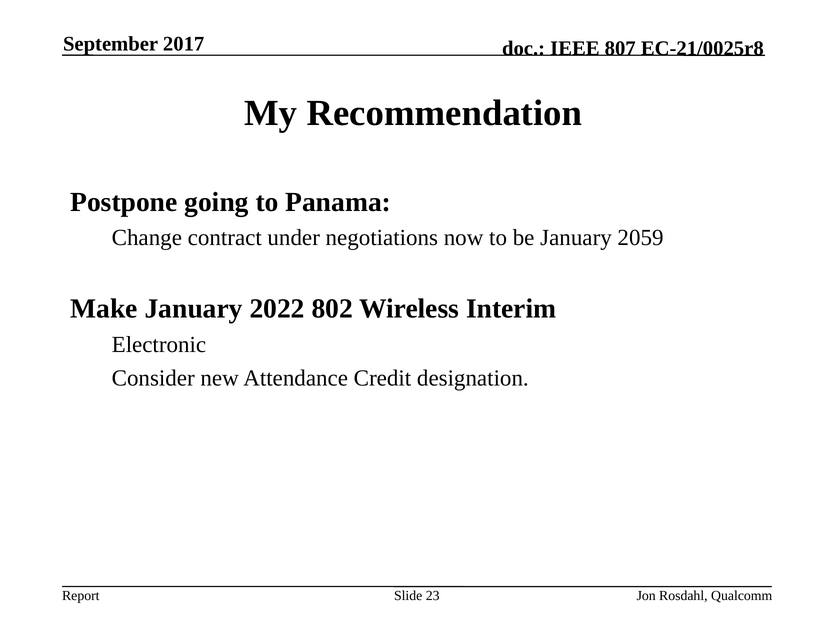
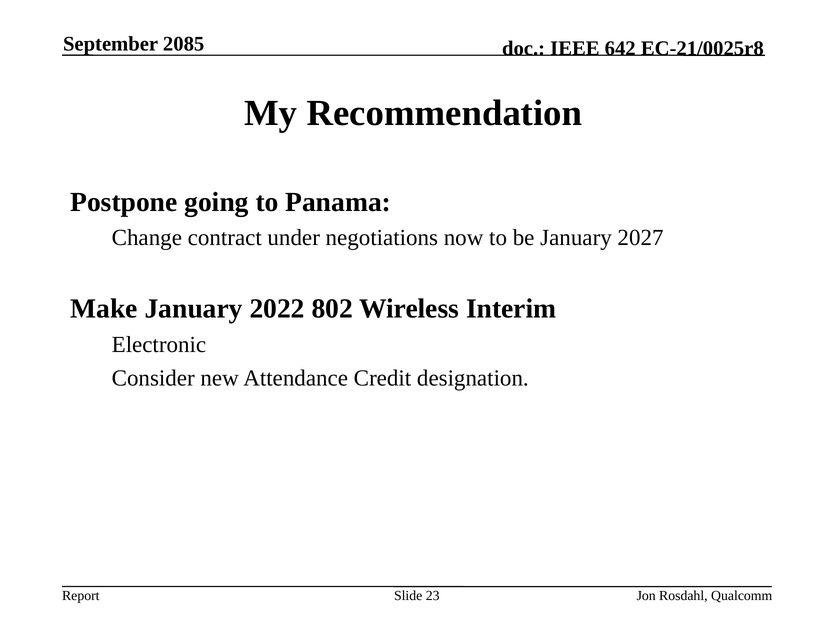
2017: 2017 -> 2085 (184, 44)
807: 807 -> 642 (620, 48)
2059: 2059 -> 2027 (641, 238)
